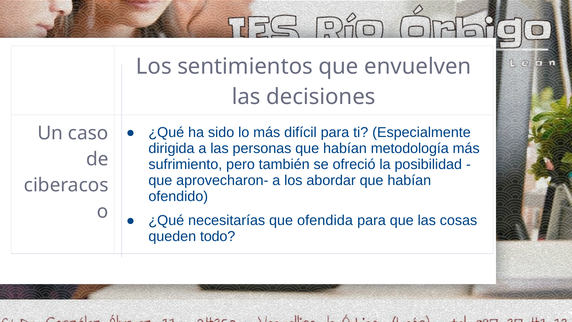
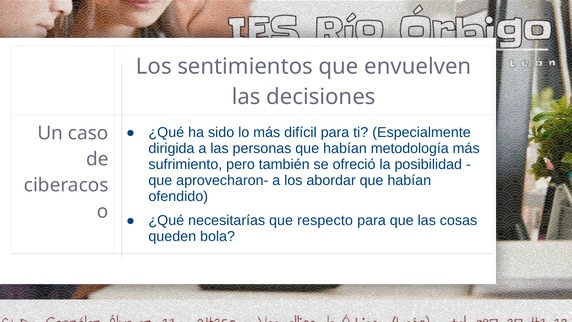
ofendida: ofendida -> respecto (325, 220)
todo: todo -> bola (218, 236)
